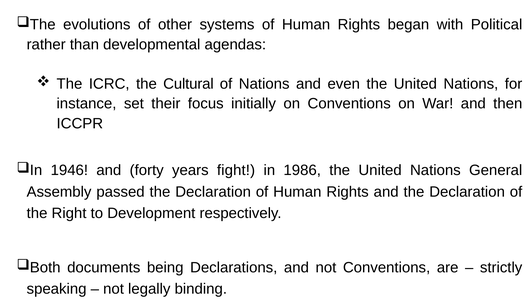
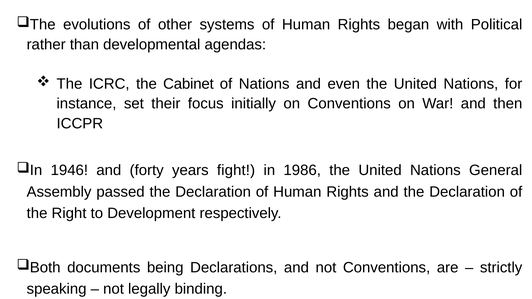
Cultural: Cultural -> Cabinet (188, 84)
